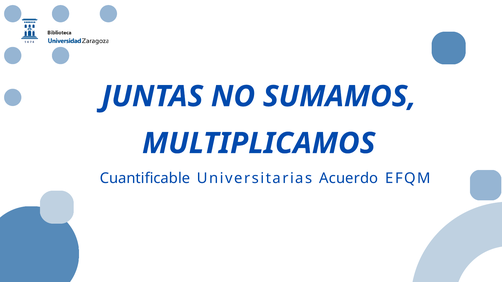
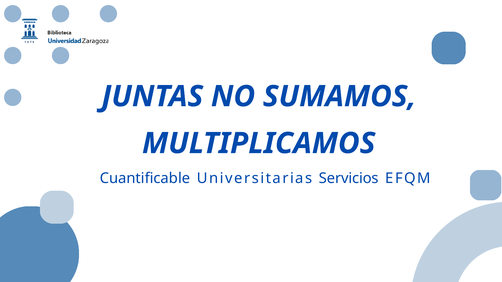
Acuerdo: Acuerdo -> Servicios (349, 178)
